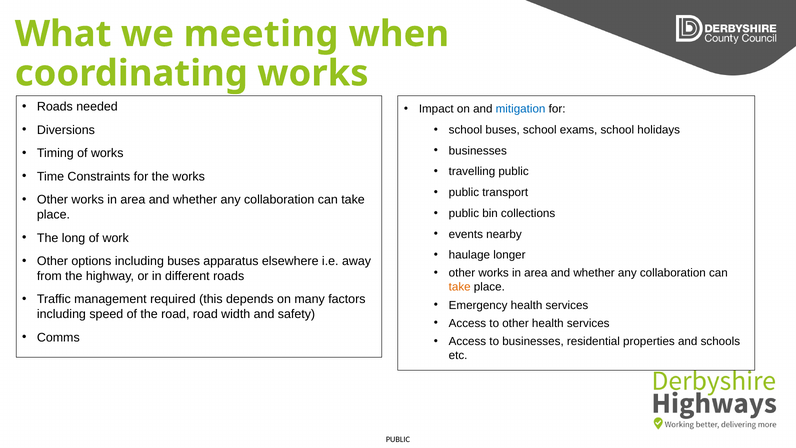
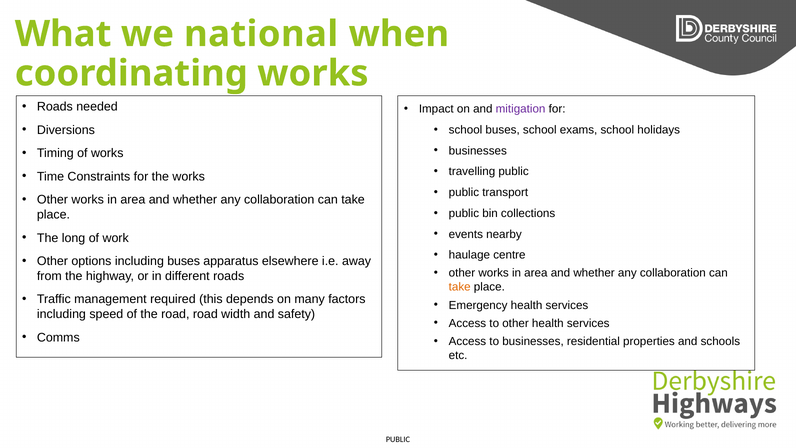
meeting: meeting -> national (261, 34)
mitigation colour: blue -> purple (521, 109)
longer: longer -> centre (509, 255)
